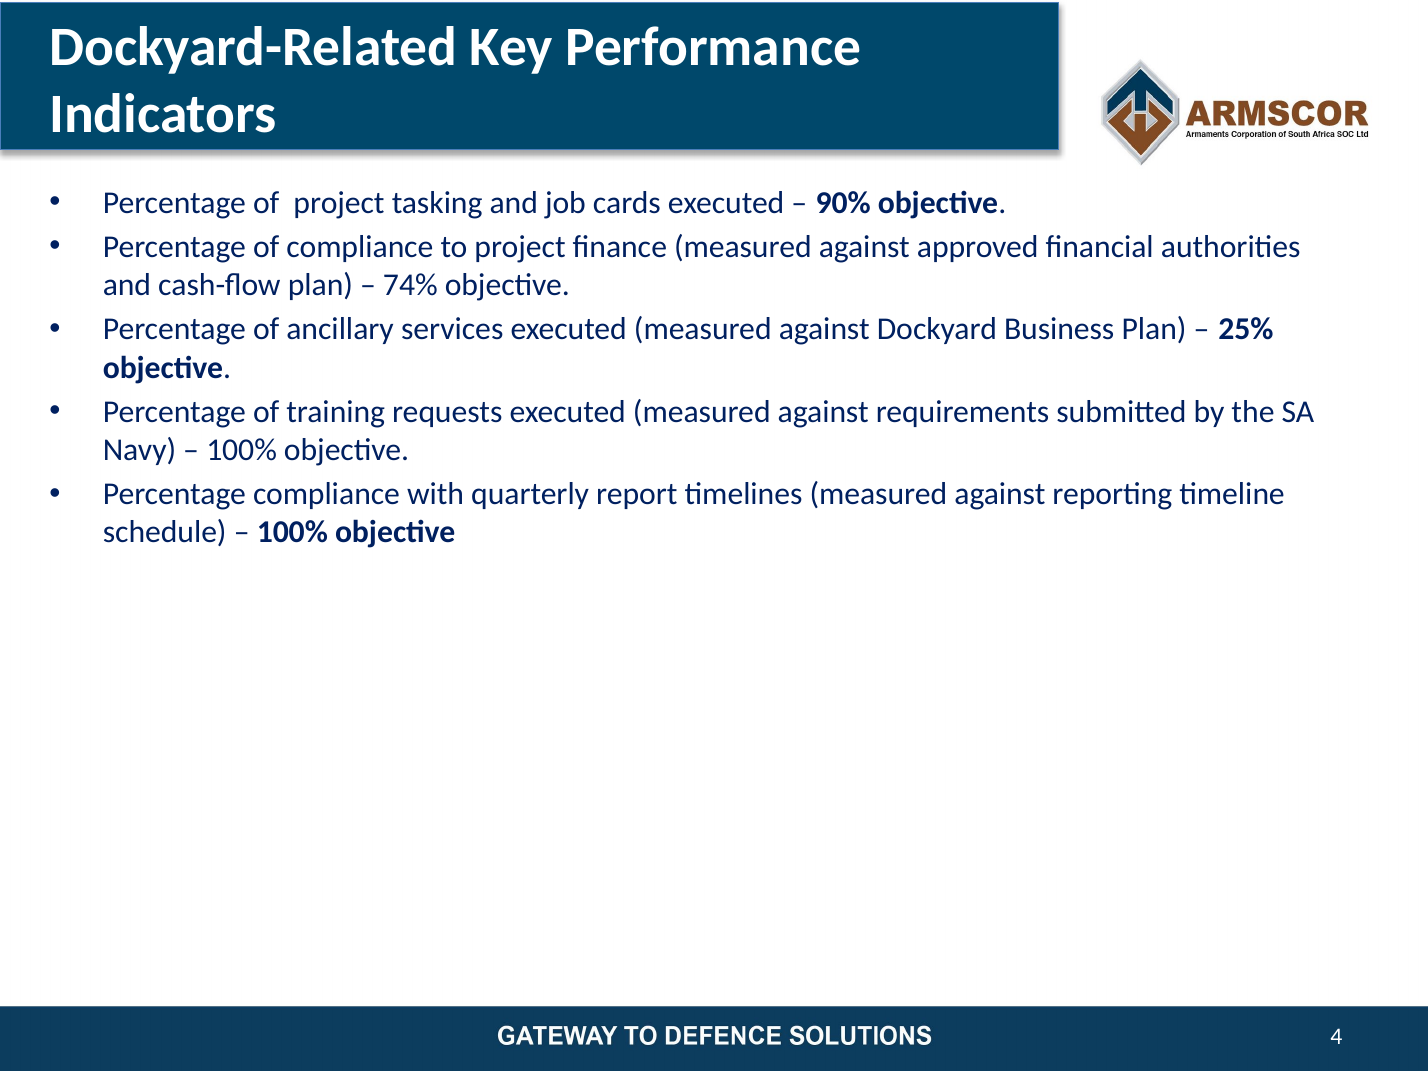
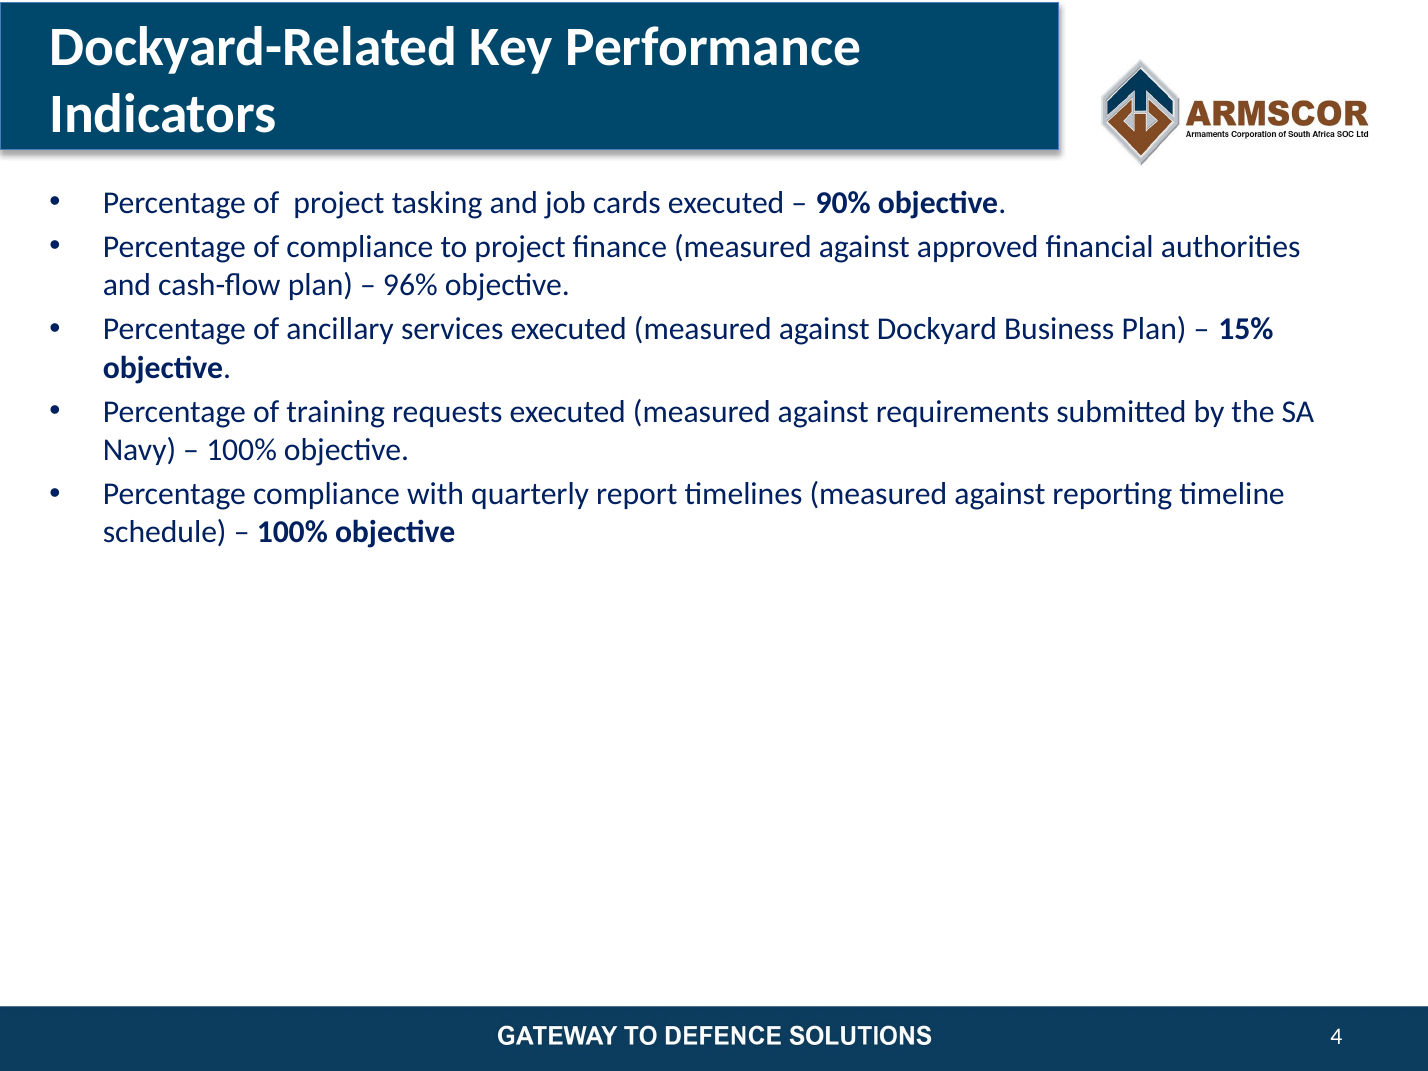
74%: 74% -> 96% (410, 285)
25%: 25% -> 15% (1246, 330)
